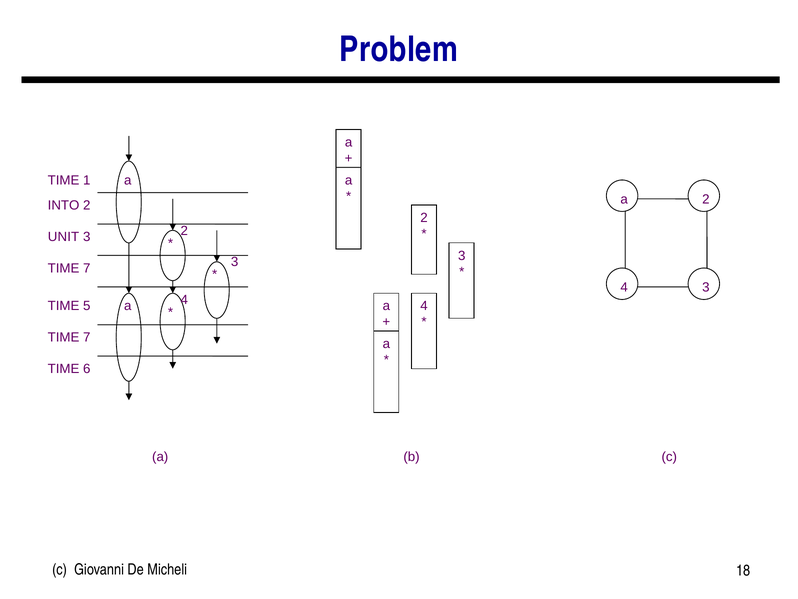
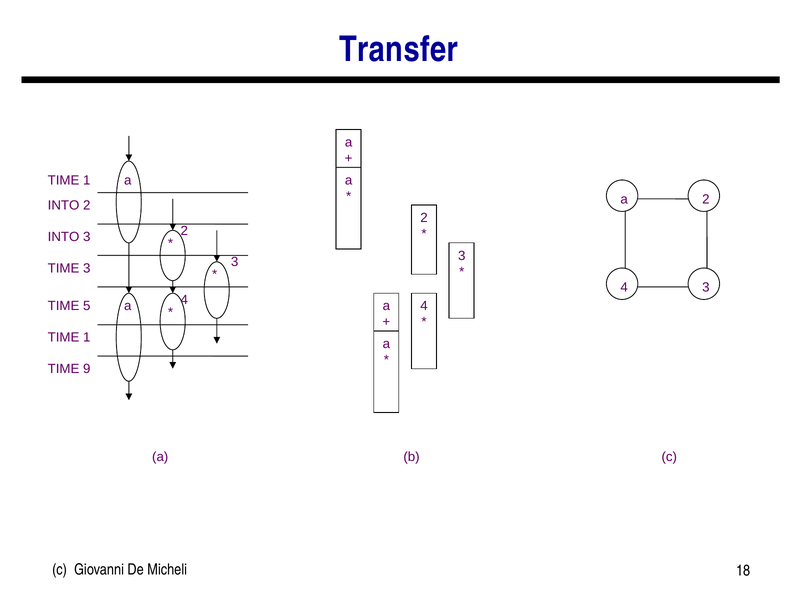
Problem: Problem -> Transfer (399, 50)
UNIT: UNIT -> INTO (64, 237)
7: 7 -> 3 (87, 268)
7: 7 -> 1 (87, 337)
6: 6 -> 9 (87, 369)
